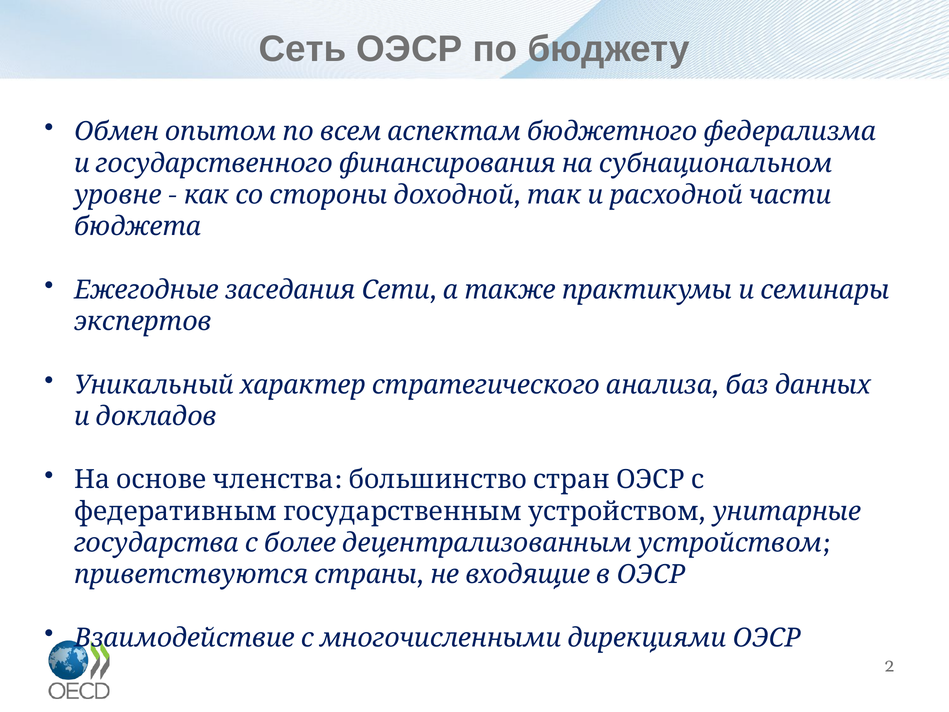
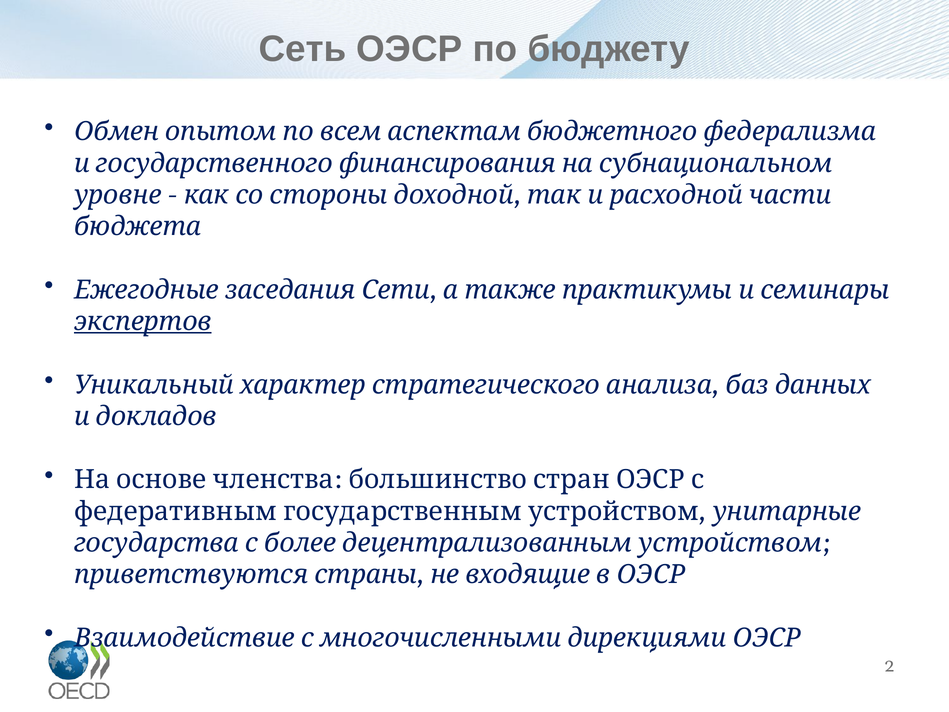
экспертов underline: none -> present (143, 321)
